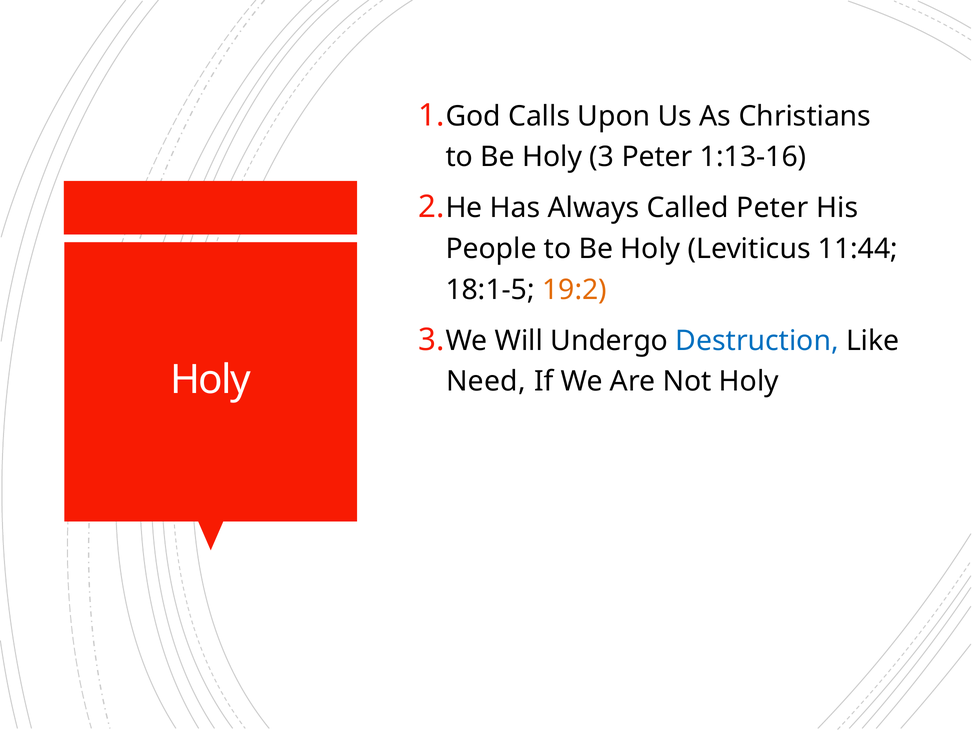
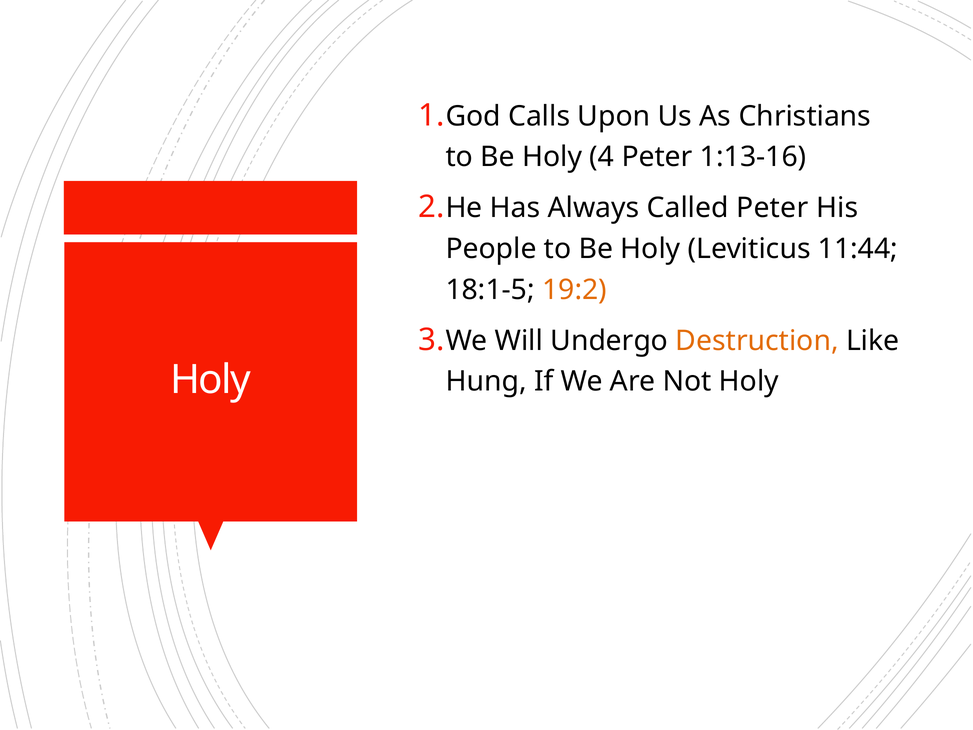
3: 3 -> 4 (602, 157)
Destruction colour: blue -> orange (757, 341)
Need: Need -> Hung (486, 381)
